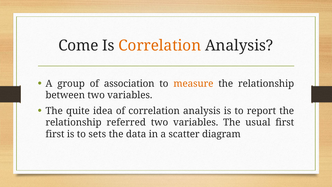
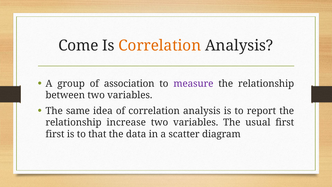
measure colour: orange -> purple (193, 84)
quite: quite -> same (78, 111)
referred: referred -> increase (126, 122)
sets: sets -> that (97, 134)
